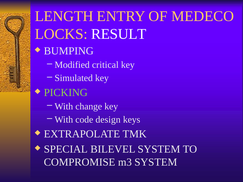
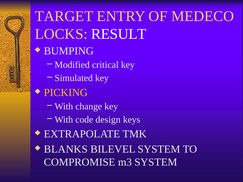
LENGTH: LENGTH -> TARGET (64, 16)
PICKING colour: light green -> yellow (66, 93)
SPECIAL: SPECIAL -> BLANKS (66, 149)
